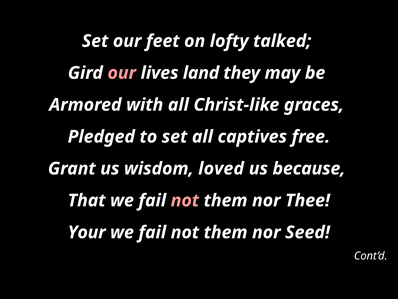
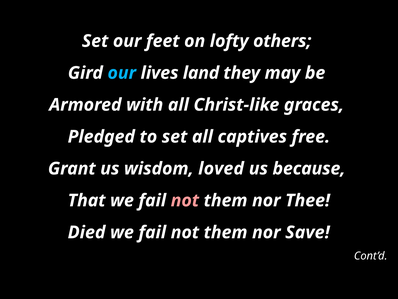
talked: talked -> others (282, 41)
our colour: pink -> light blue (122, 73)
Your: Your -> Died (87, 232)
Seed: Seed -> Save (308, 232)
